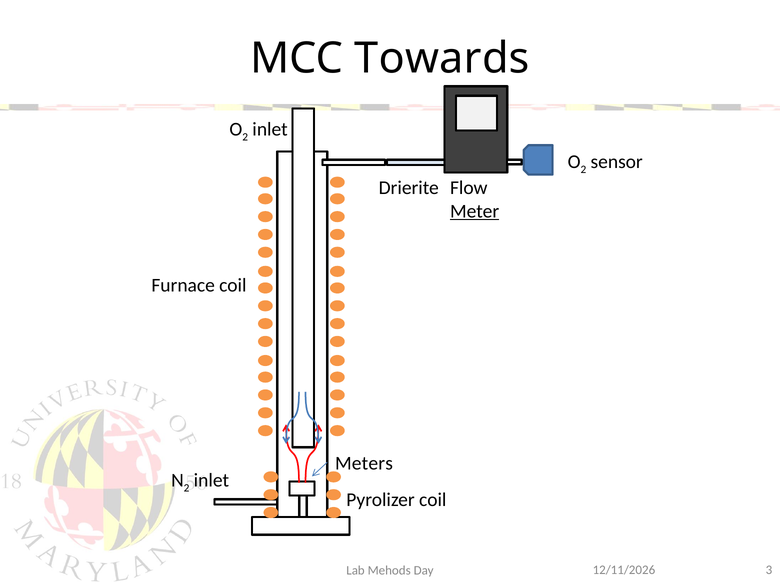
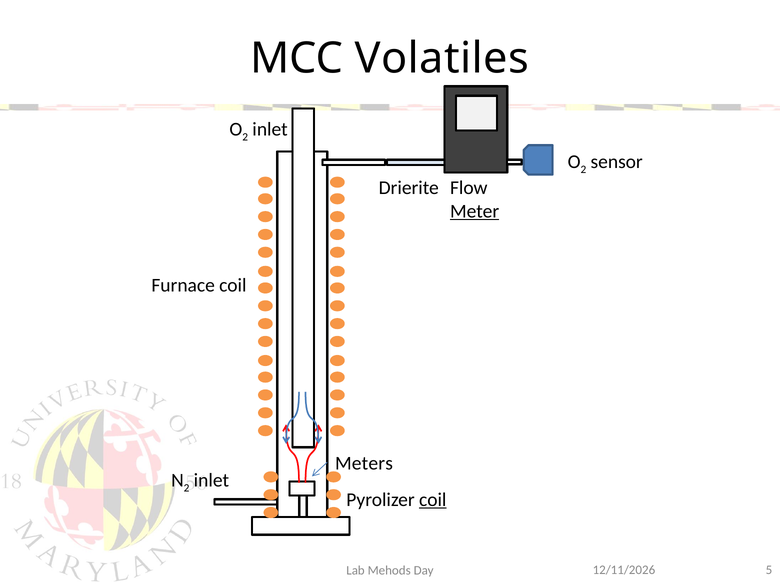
Towards: Towards -> Volatiles (442, 58)
coil underline: none -> present (433, 500)
3: 3 -> 5 (769, 570)
